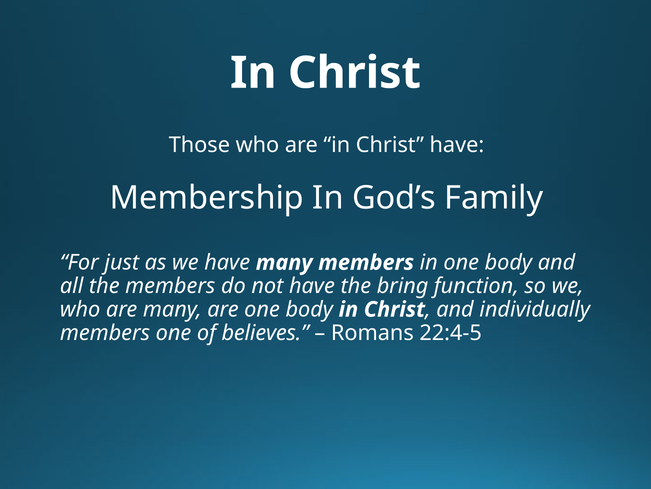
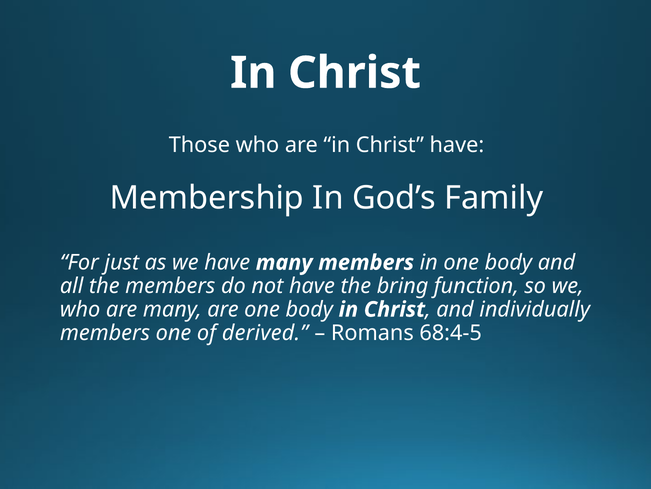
believes: believes -> derived (265, 332)
22:4-5: 22:4-5 -> 68:4-5 (451, 332)
